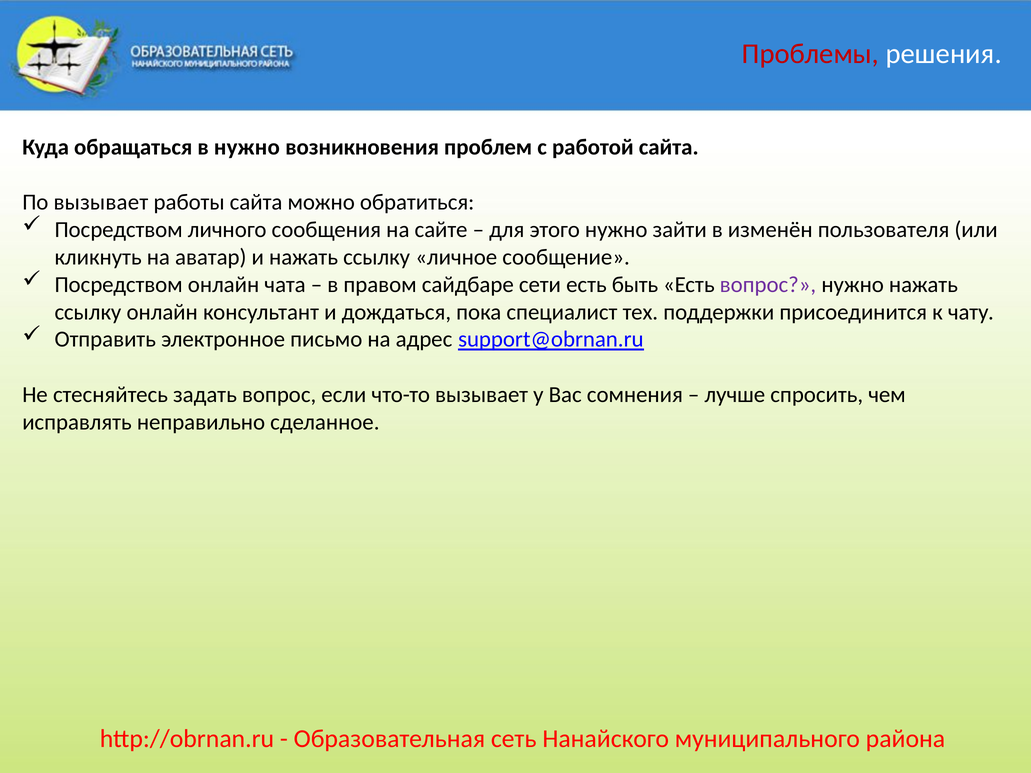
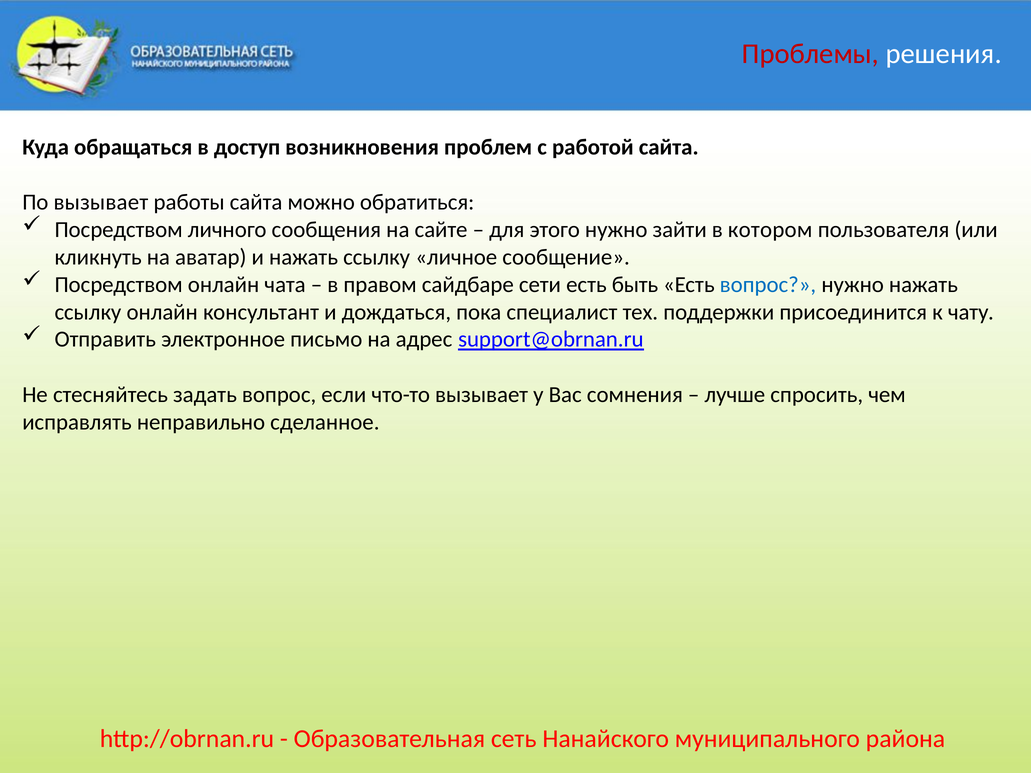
в нужно: нужно -> доступ (247, 147)
изменён: изменён -> котором (770, 230)
вопрос colour: purple -> blue (768, 285)
